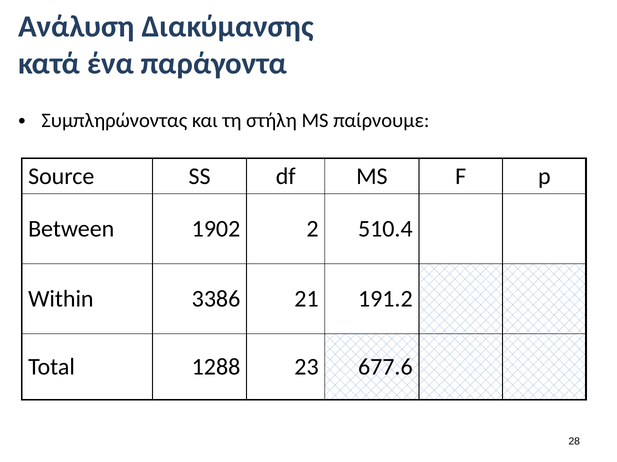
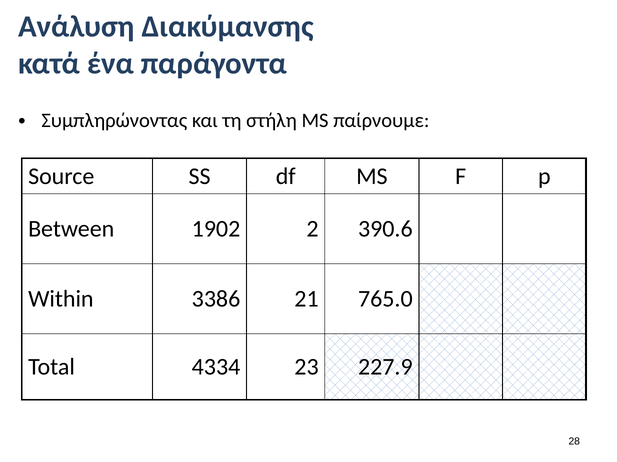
510.4: 510.4 -> 390.6 (385, 229)
191.2: 191.2 -> 765.0 (385, 299)
1288: 1288 -> 4334 (216, 368)
677.6: 677.6 -> 227.9 (385, 368)
